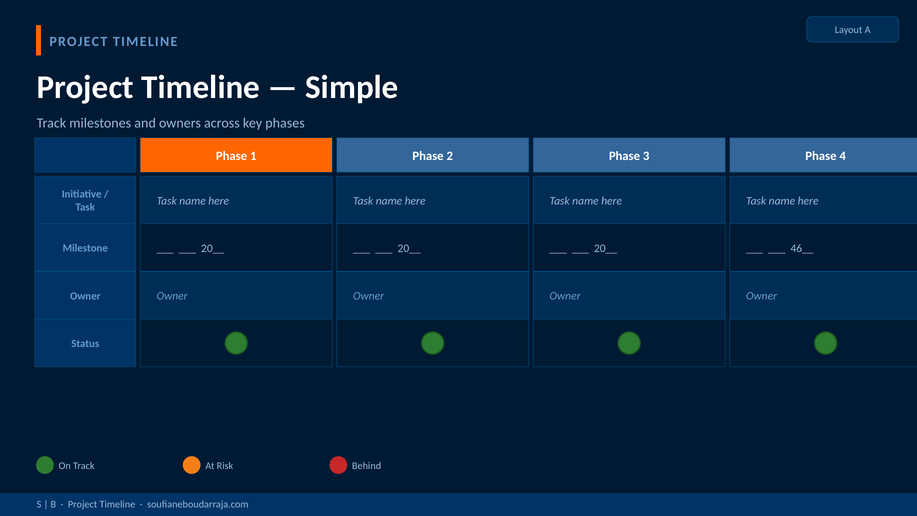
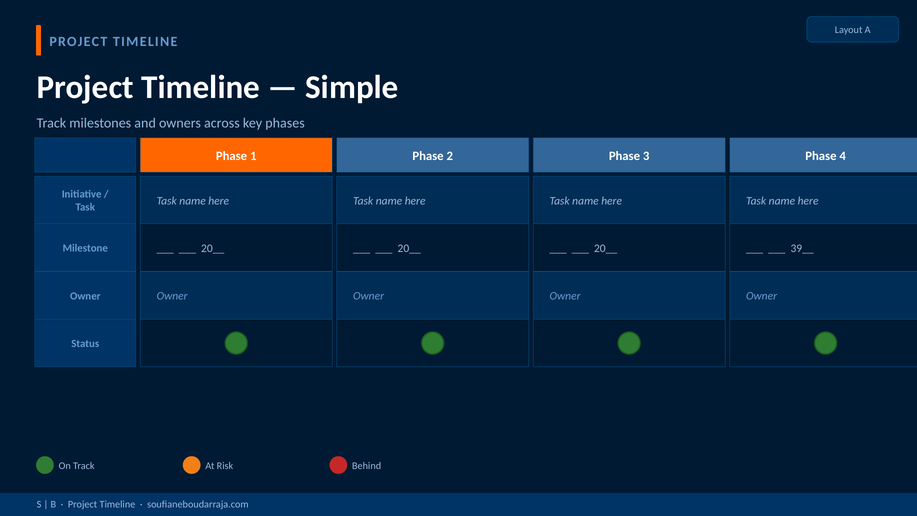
46__: 46__ -> 39__ (802, 248)
